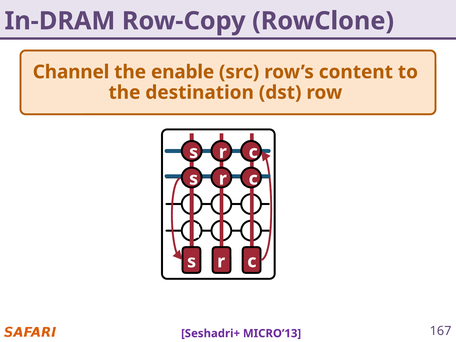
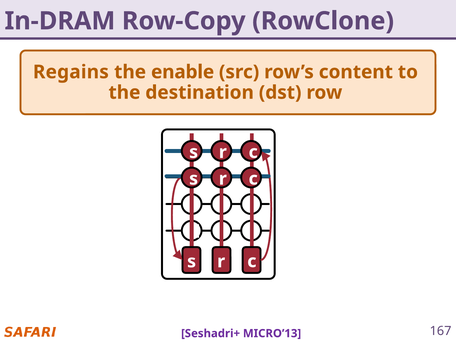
Channel: Channel -> Regains (71, 72)
